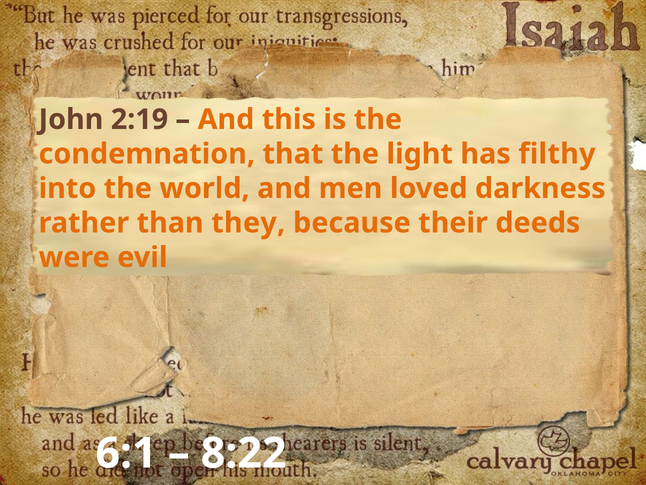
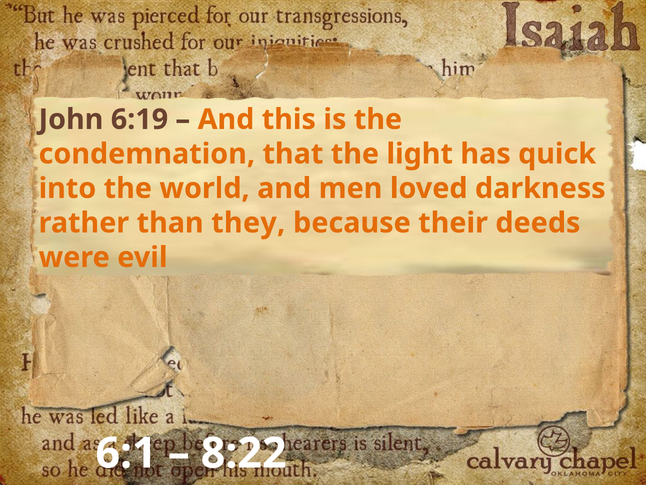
2:19: 2:19 -> 6:19 (139, 119)
filthy: filthy -> quick (557, 154)
